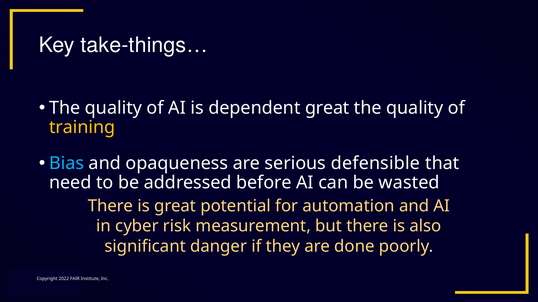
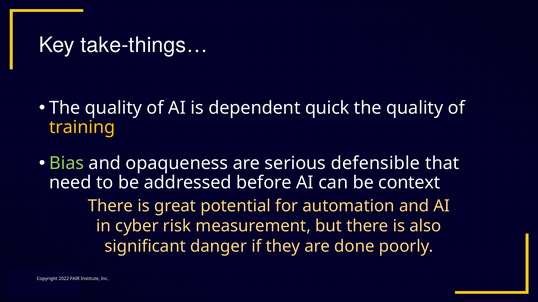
dependent great: great -> quick (327, 108)
Bias colour: light blue -> light green (67, 164)
wasted: wasted -> context (409, 183)
